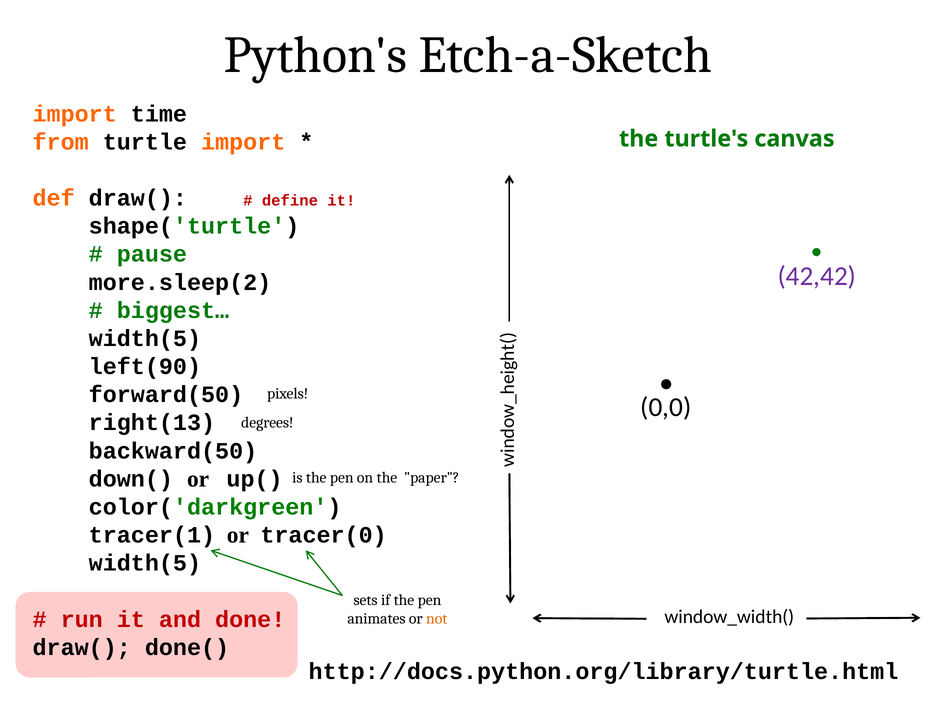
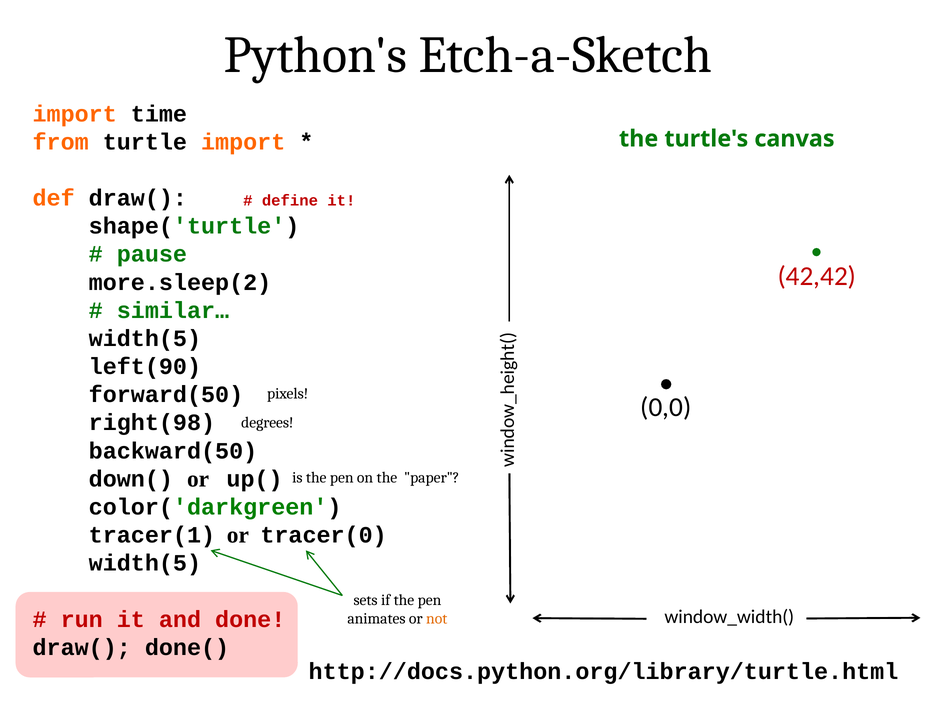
42,42 colour: purple -> red (817, 276)
biggest…: biggest… -> similar… (173, 310)
right(13: right(13 -> right(98 (152, 423)
